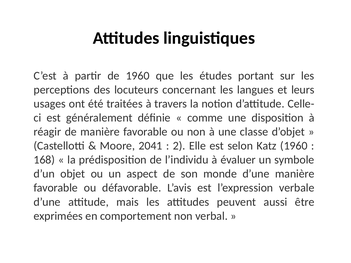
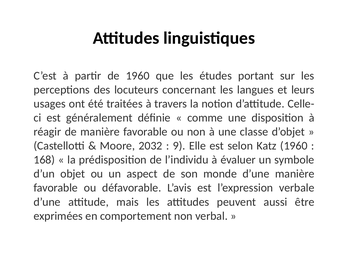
2041: 2041 -> 2032 (151, 146)
2: 2 -> 9 (179, 146)
